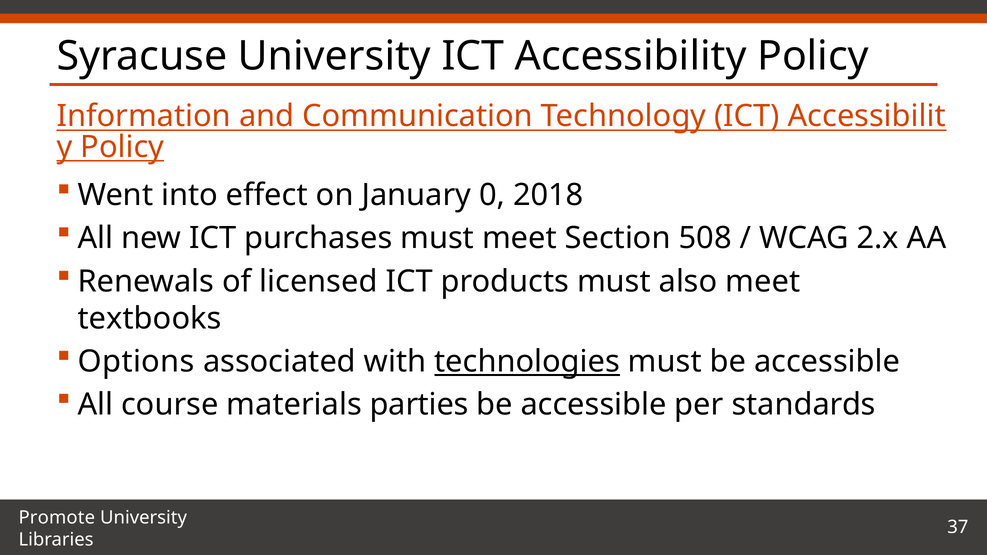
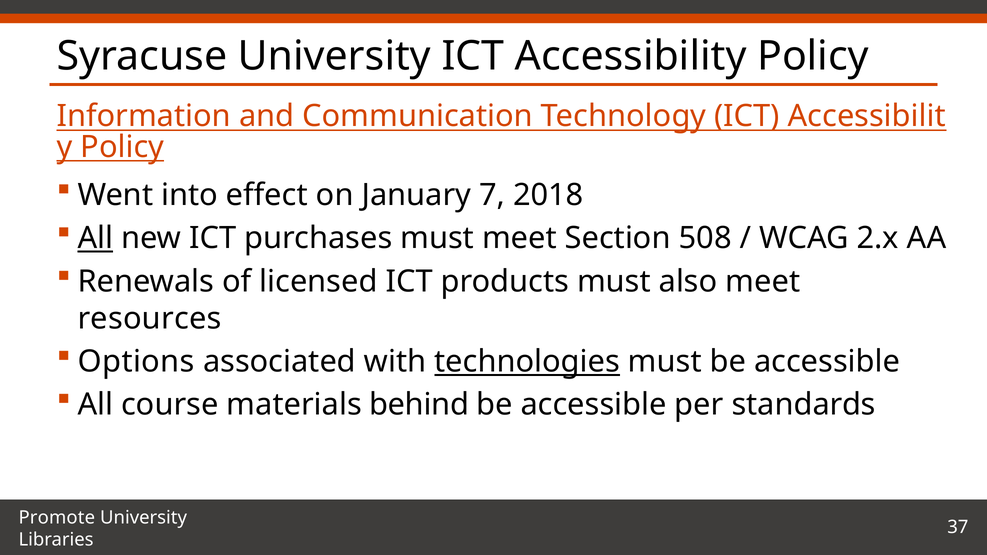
0: 0 -> 7 (492, 195)
All underline: none -> present (95, 238)
textbooks: textbooks -> resources (150, 319)
parties: parties -> behind (419, 405)
